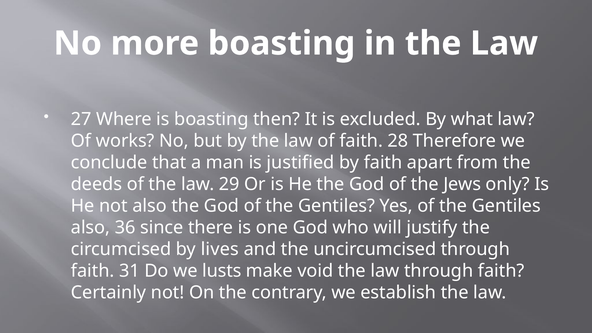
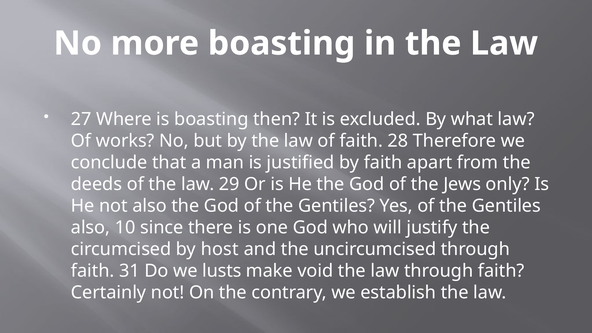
36: 36 -> 10 (125, 228)
lives: lives -> host (220, 249)
